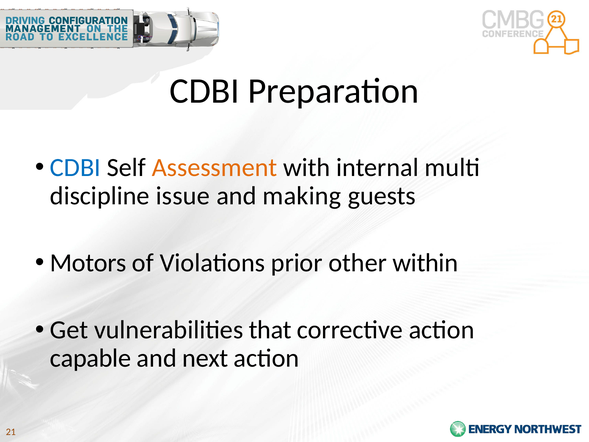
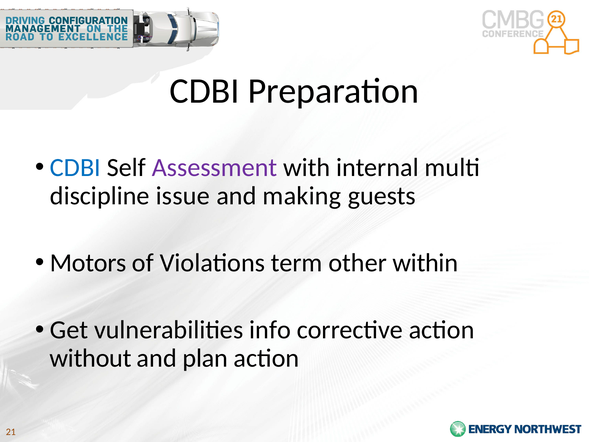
Assessment colour: orange -> purple (214, 167)
prior: prior -> term (297, 263)
that: that -> info (270, 330)
capable: capable -> without (91, 358)
next: next -> plan (205, 358)
